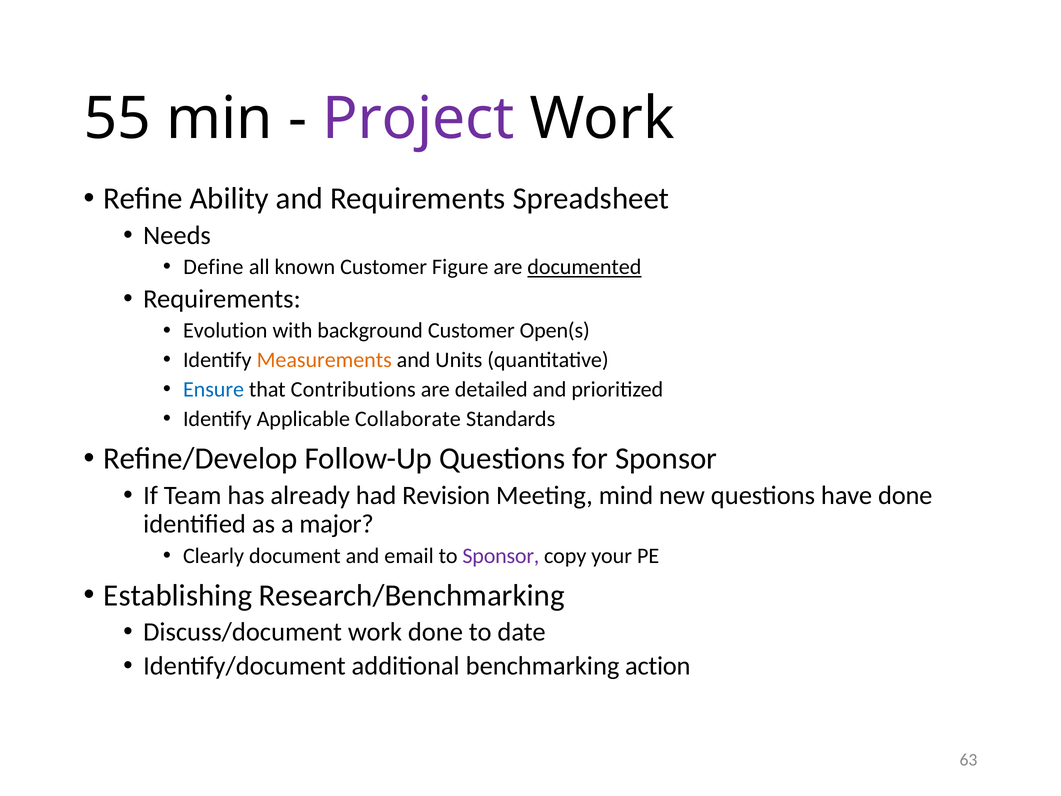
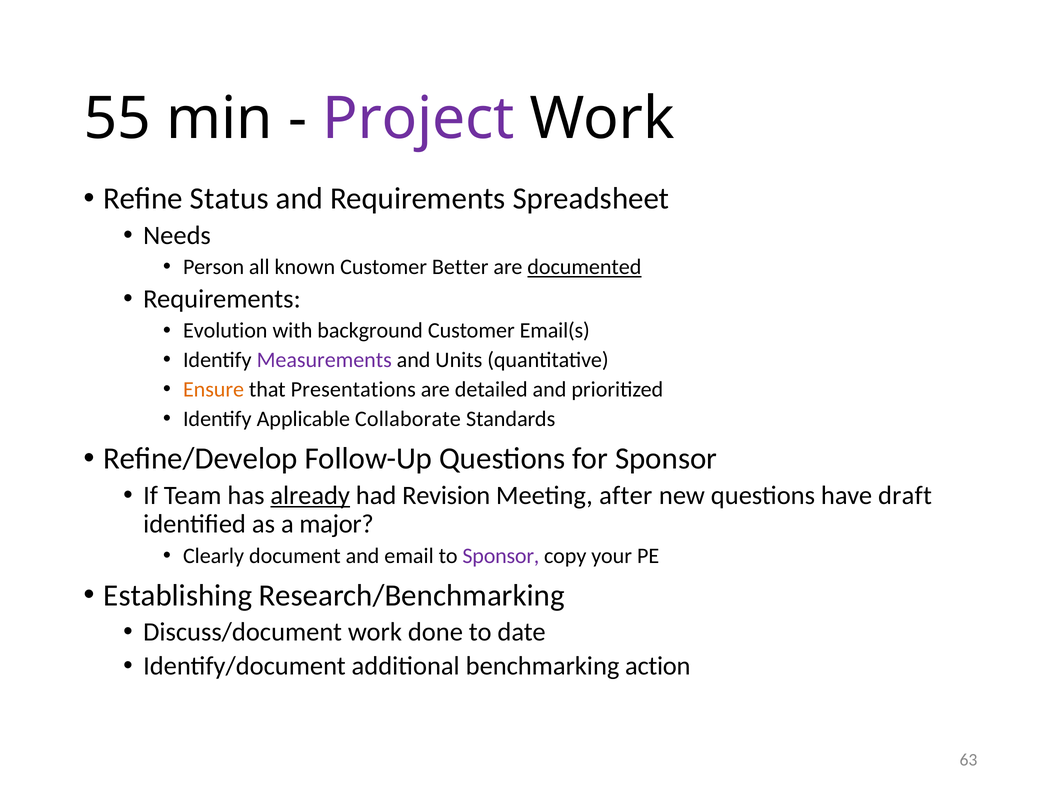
Ability: Ability -> Status (229, 199)
Define: Define -> Person (214, 267)
Figure: Figure -> Better (460, 267)
Open(s: Open(s -> Email(s (555, 331)
Measurements colour: orange -> purple (324, 360)
Ensure colour: blue -> orange (214, 389)
Contributions: Contributions -> Presentations (353, 389)
already underline: none -> present (310, 495)
mind: mind -> after (626, 495)
have done: done -> draft (905, 495)
